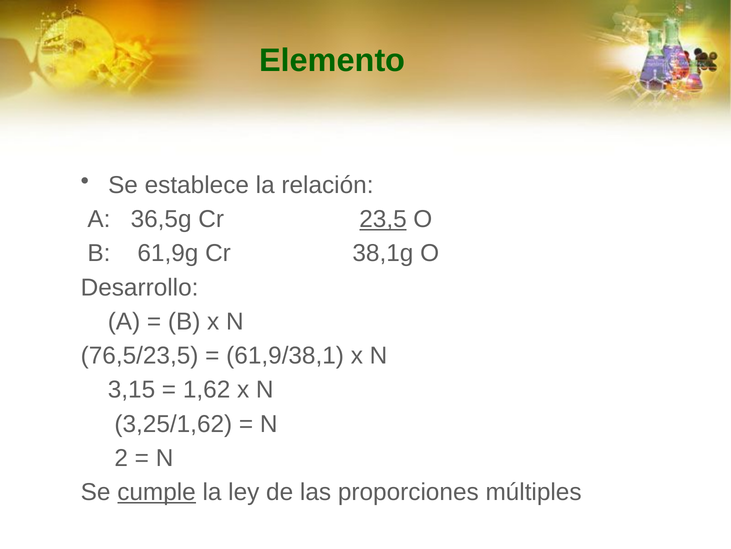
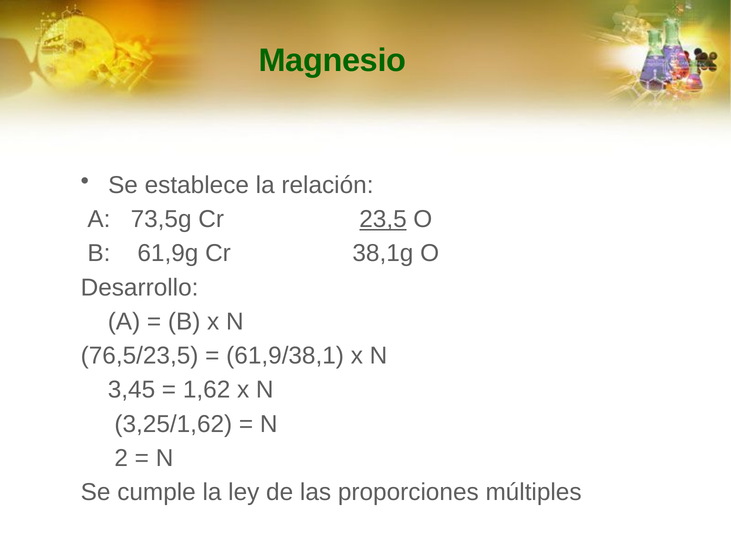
Elemento: Elemento -> Magnesio (332, 61)
36,5g: 36,5g -> 73,5g (161, 219)
3,15: 3,15 -> 3,45 (131, 389)
cumple underline: present -> none (157, 492)
